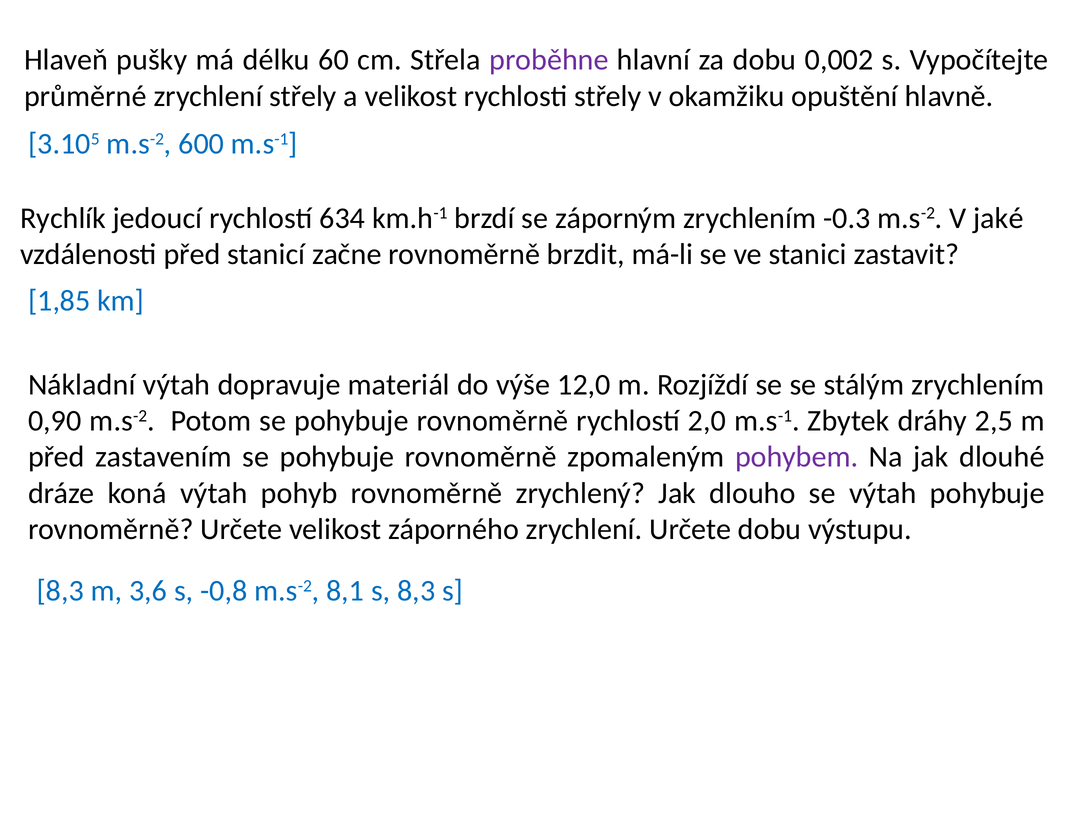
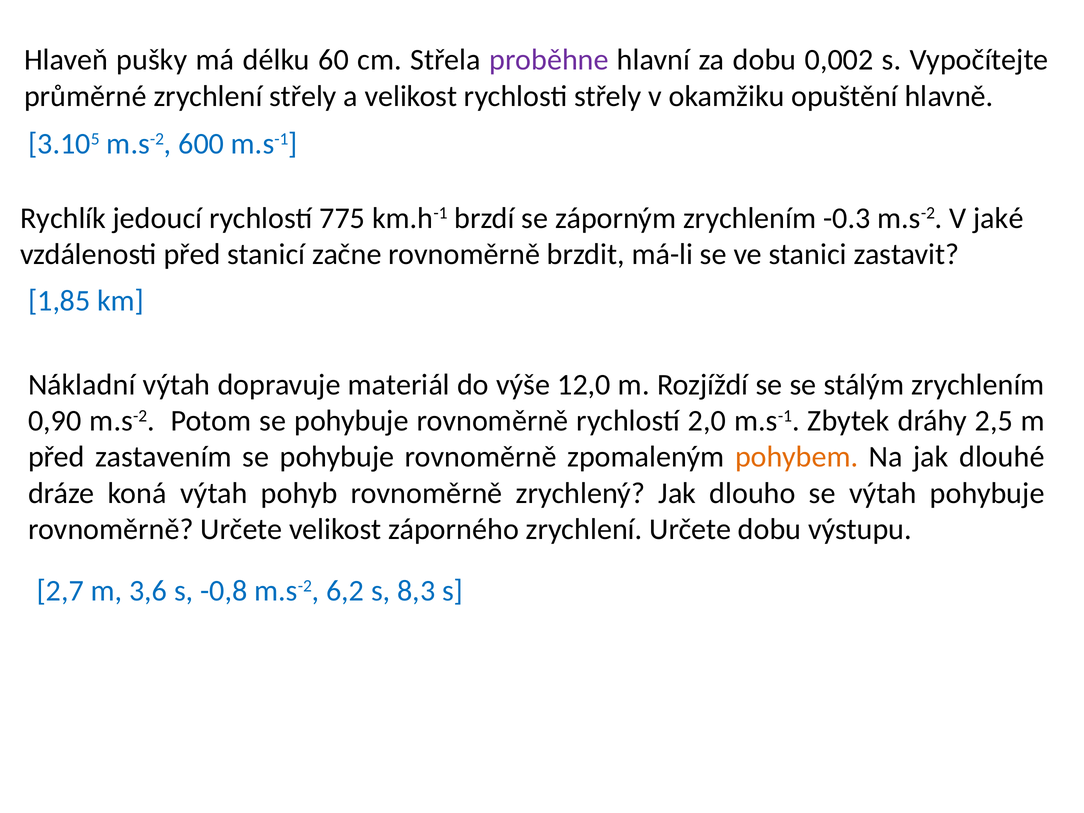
634: 634 -> 775 (342, 218)
pohybem colour: purple -> orange (797, 457)
8,3: 8,3 -> 2,7 (60, 591)
8,1: 8,1 -> 6,2 (345, 591)
